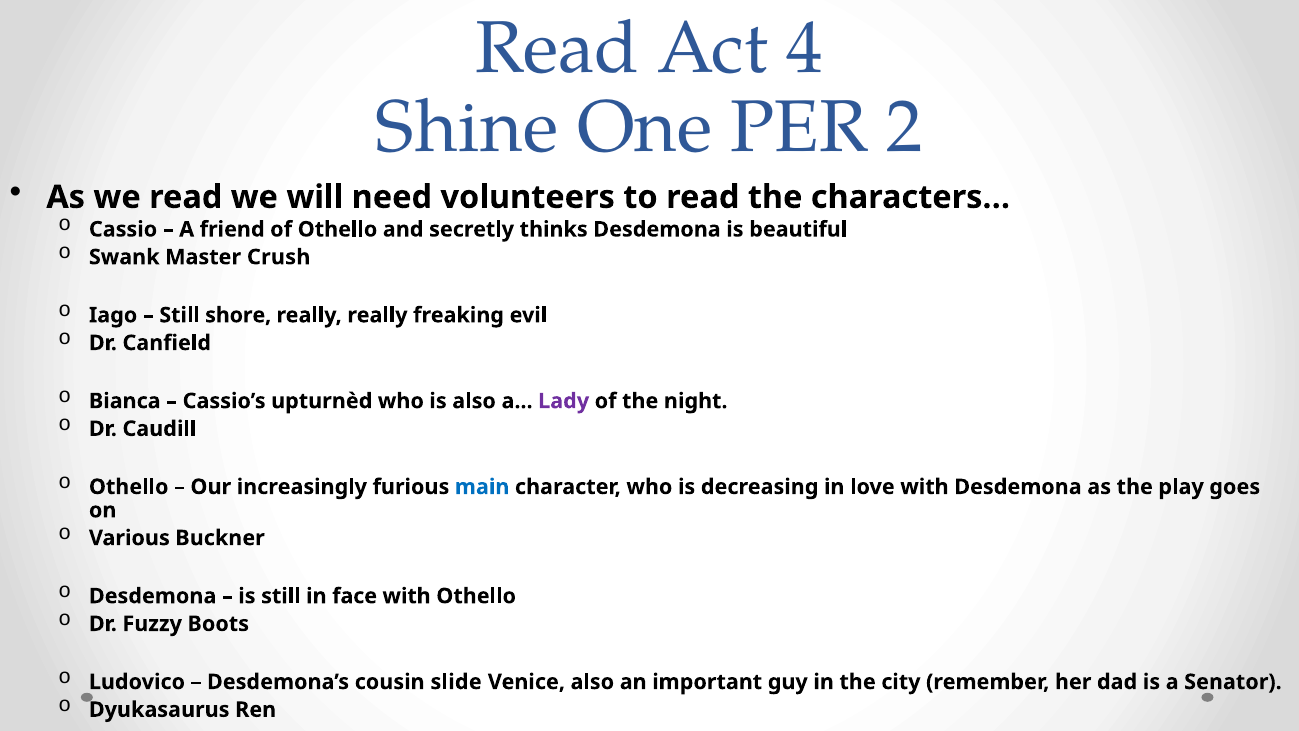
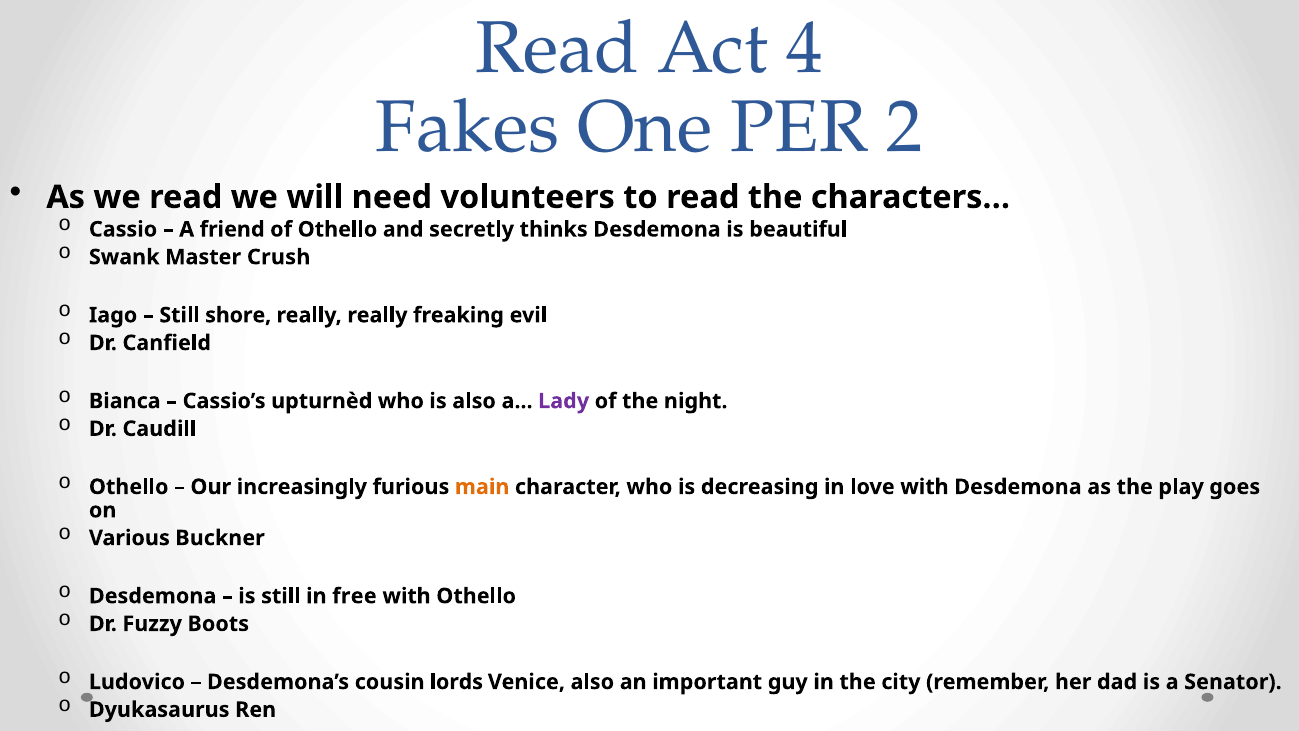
Shine: Shine -> Fakes (468, 127)
main colour: blue -> orange (482, 487)
face: face -> free (354, 596)
slide: slide -> lords (456, 682)
